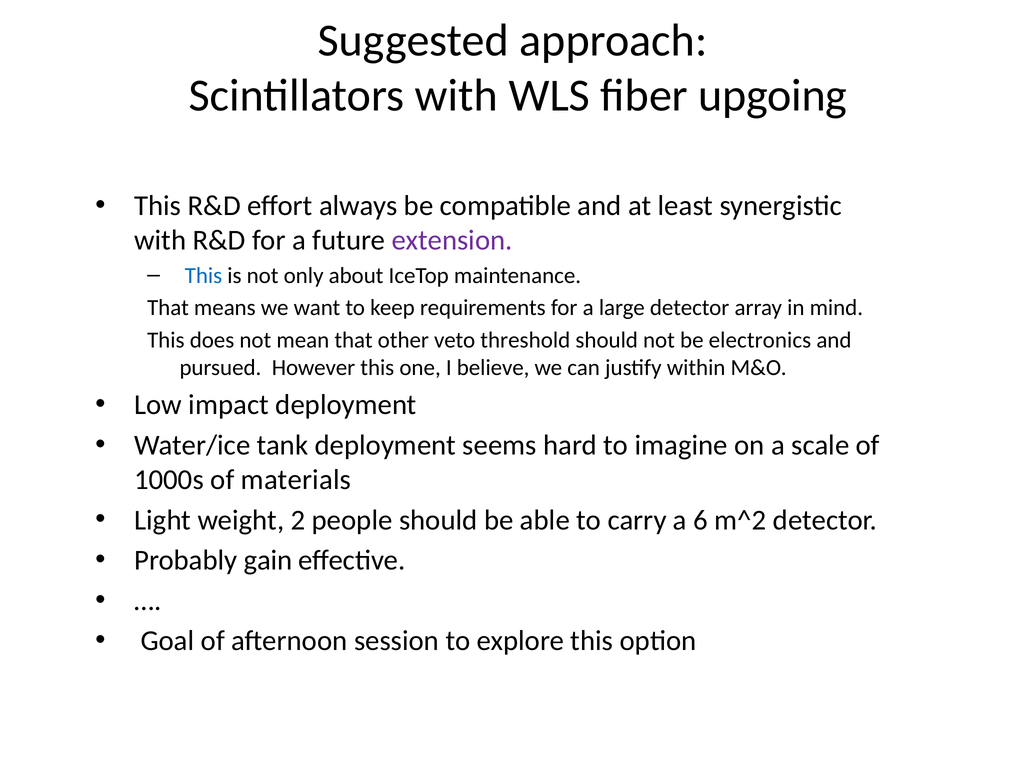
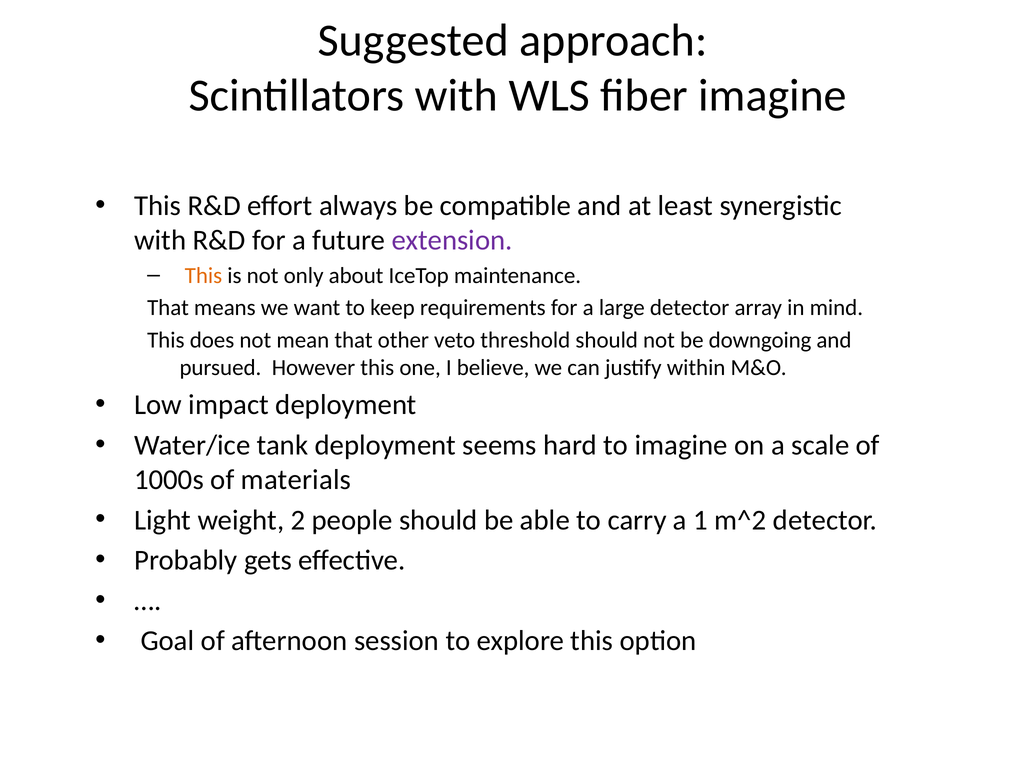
fiber upgoing: upgoing -> imagine (773, 96)
This colour: blue -> orange (203, 276)
electronics: electronics -> downgoing (760, 340)
6: 6 -> 1 (701, 520)
gain: gain -> gets (268, 560)
